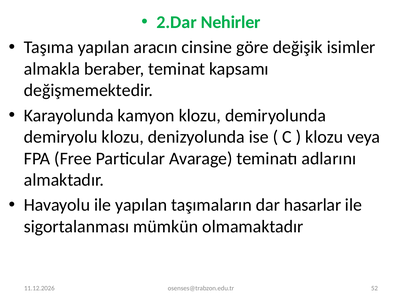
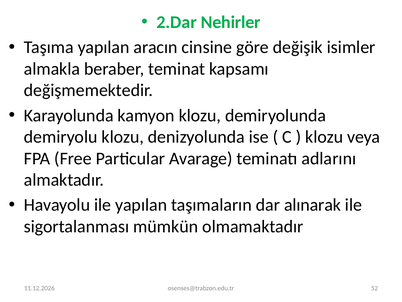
hasarlar: hasarlar -> alınarak (313, 205)
